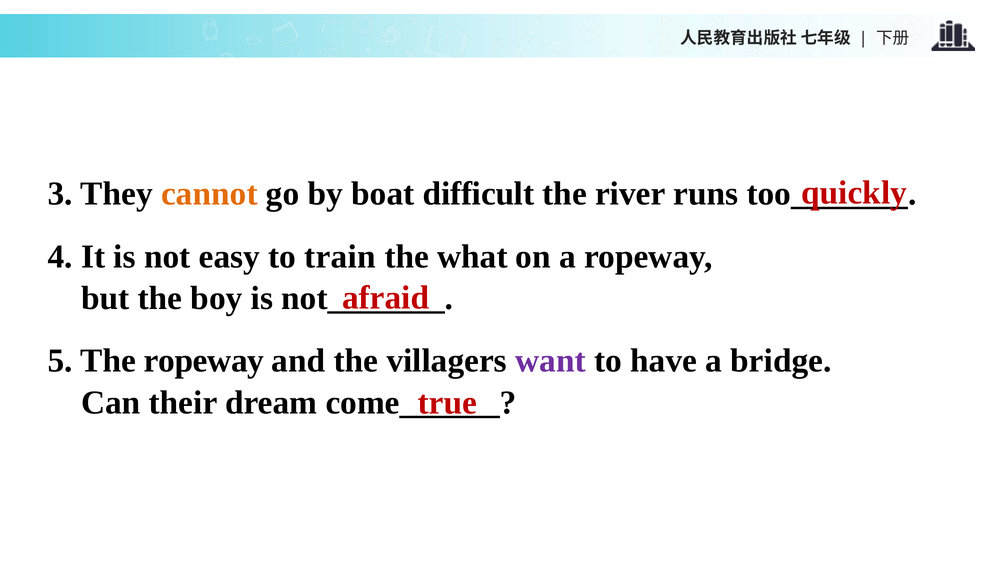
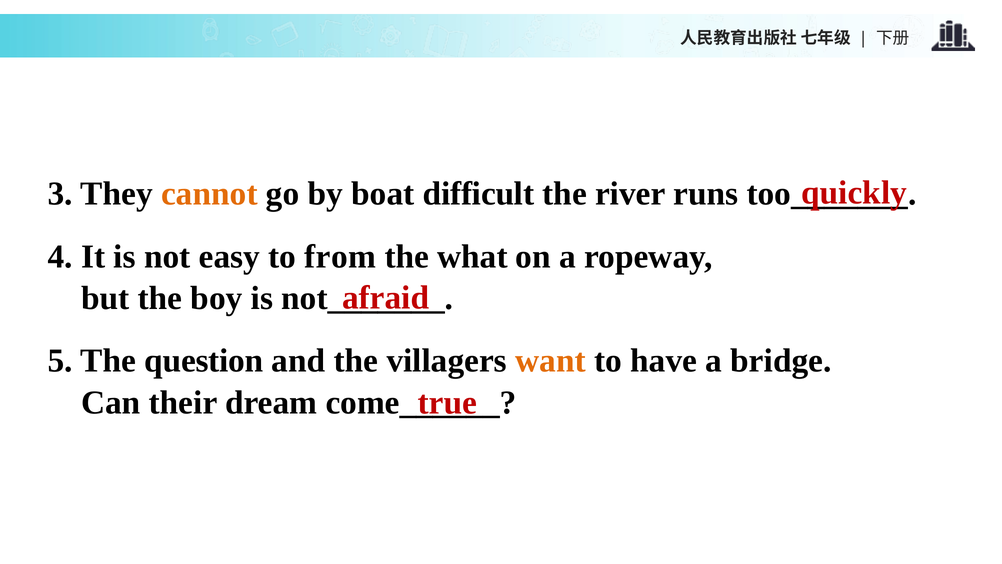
train: train -> from (340, 256)
The ropeway: ropeway -> question (204, 361)
want colour: purple -> orange (551, 361)
